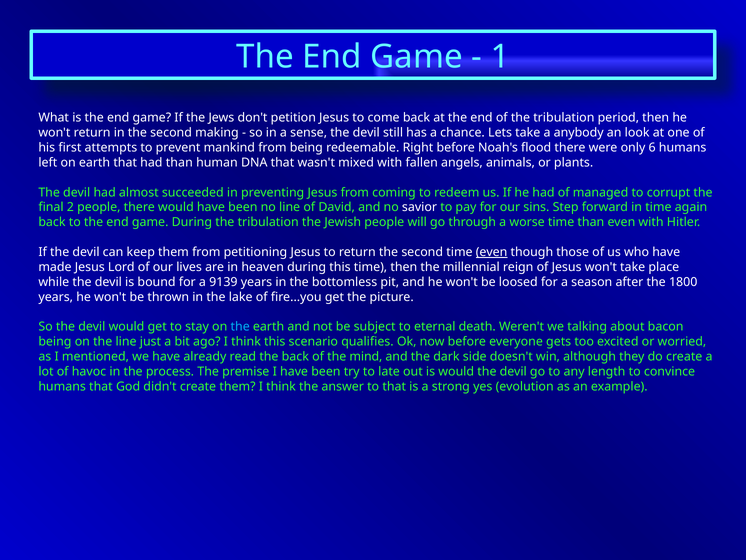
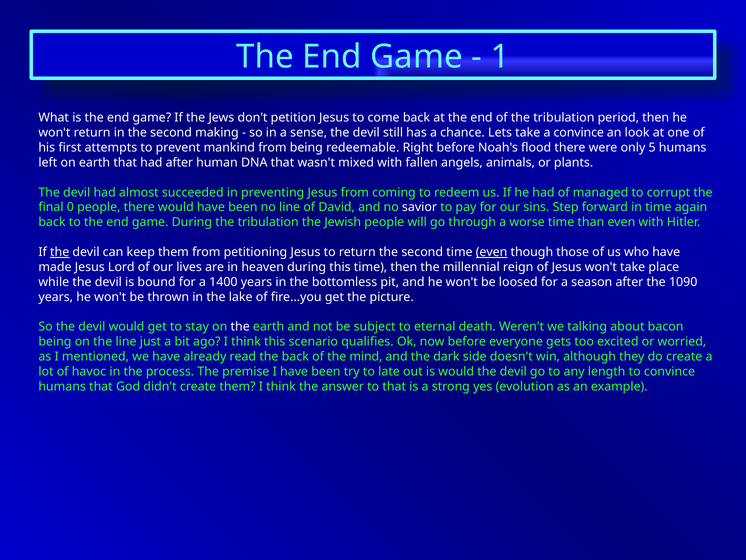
a anybody: anybody -> convince (579, 133)
6: 6 -> 5 (652, 147)
had than: than -> after (179, 162)
2: 2 -> 0 (70, 207)
the underline: none -> present (60, 252)
9139: 9139 -> 1400 (223, 282)
1800: 1800 -> 1090 (683, 282)
the colour: light blue -> white (240, 327)
